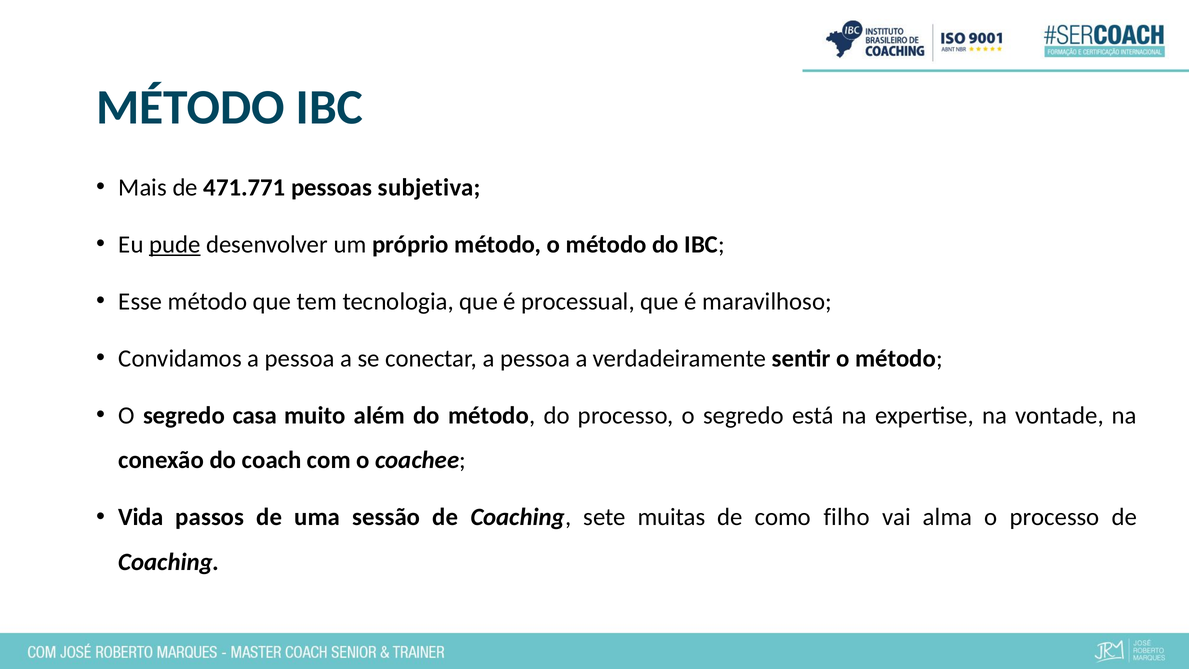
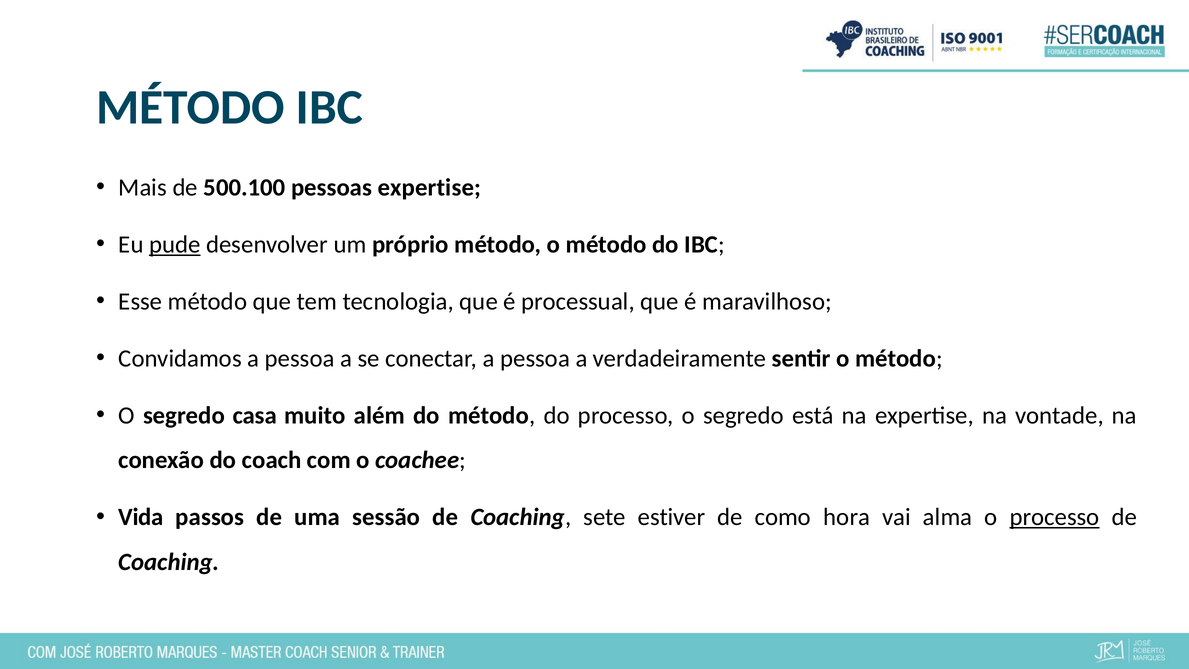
471.771: 471.771 -> 500.100 (244, 188)
pessoas subjetiva: subjetiva -> expertise (429, 188)
muitas: muitas -> estiver (672, 517)
filho: filho -> hora (847, 517)
processo underline: none -> present (1055, 517)
